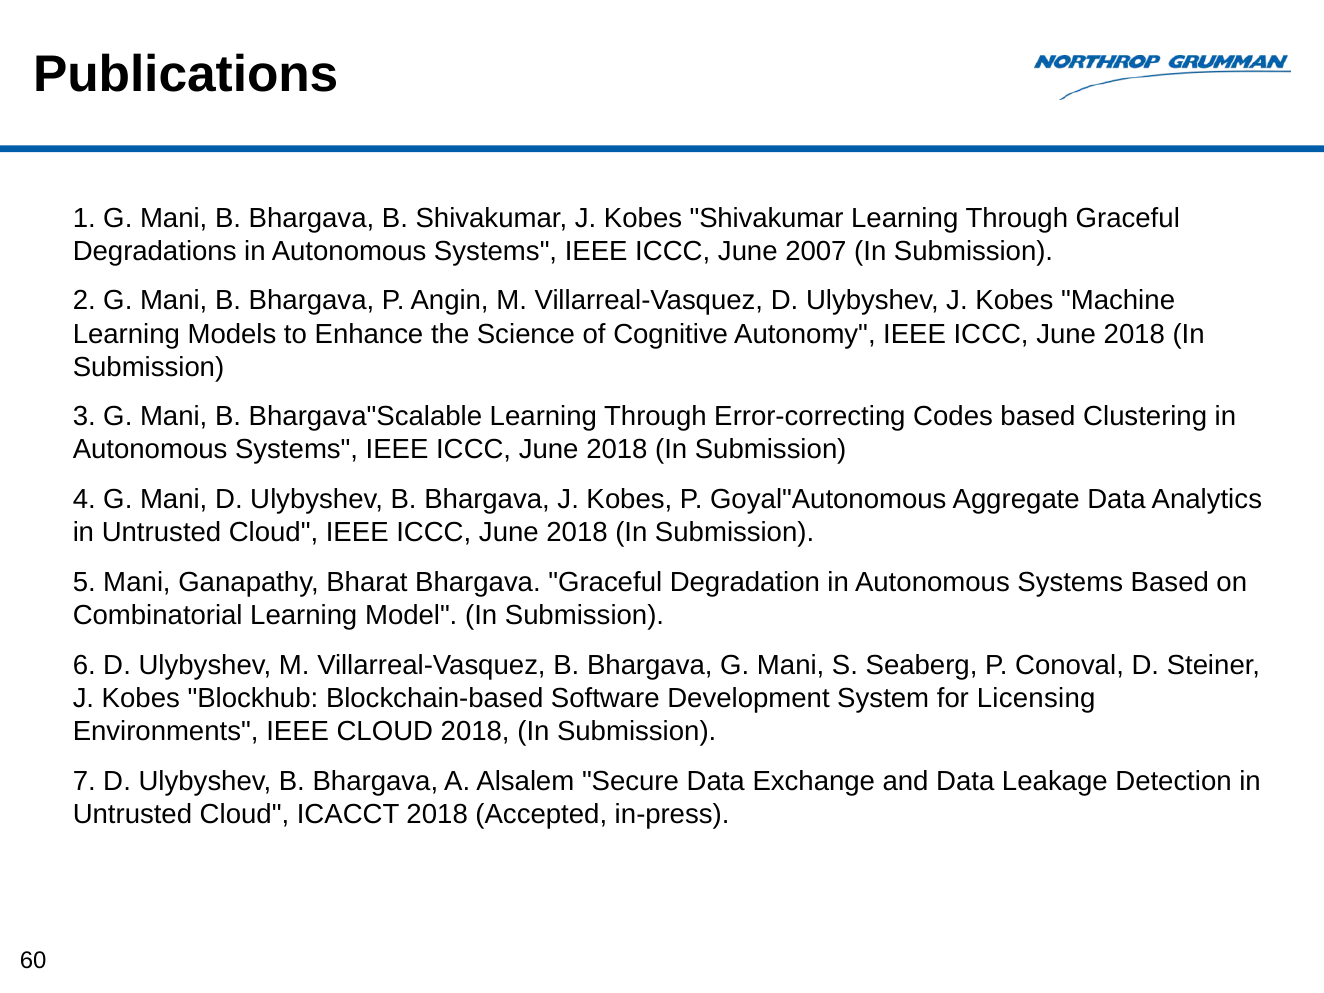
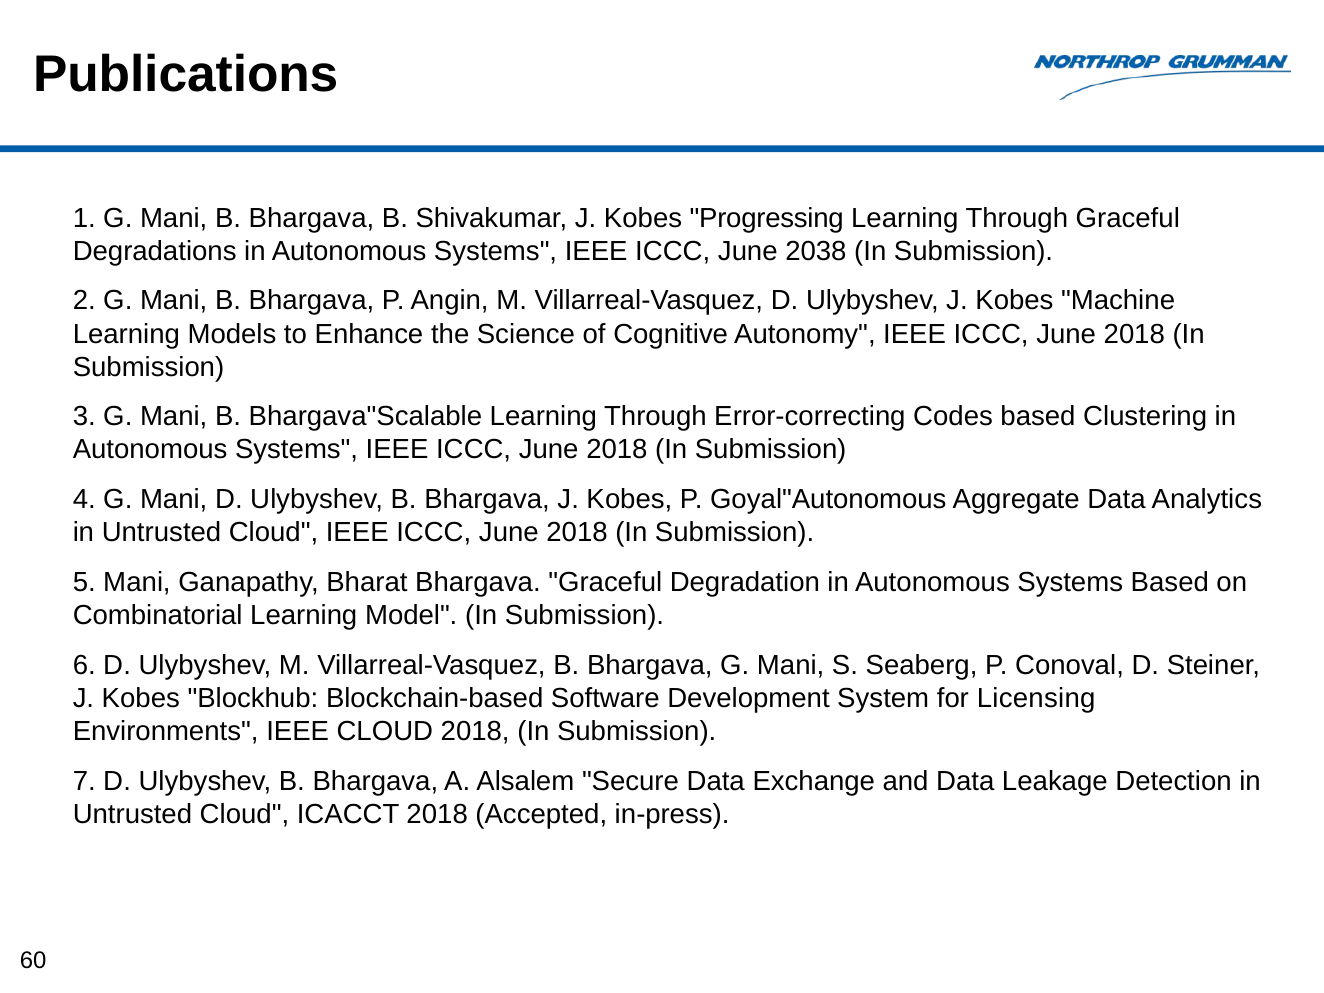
Kobes Shivakumar: Shivakumar -> Progressing (767, 218)
2007: 2007 -> 2038 (816, 251)
